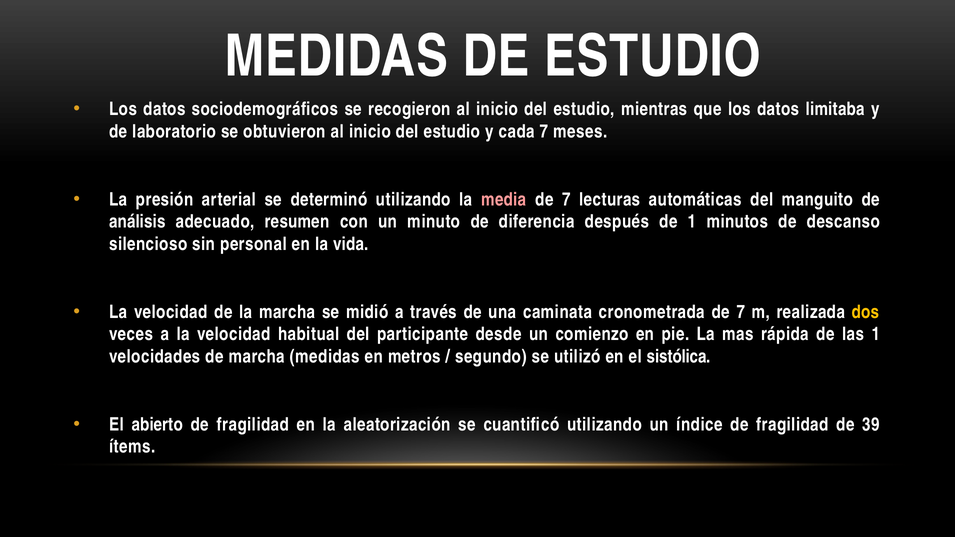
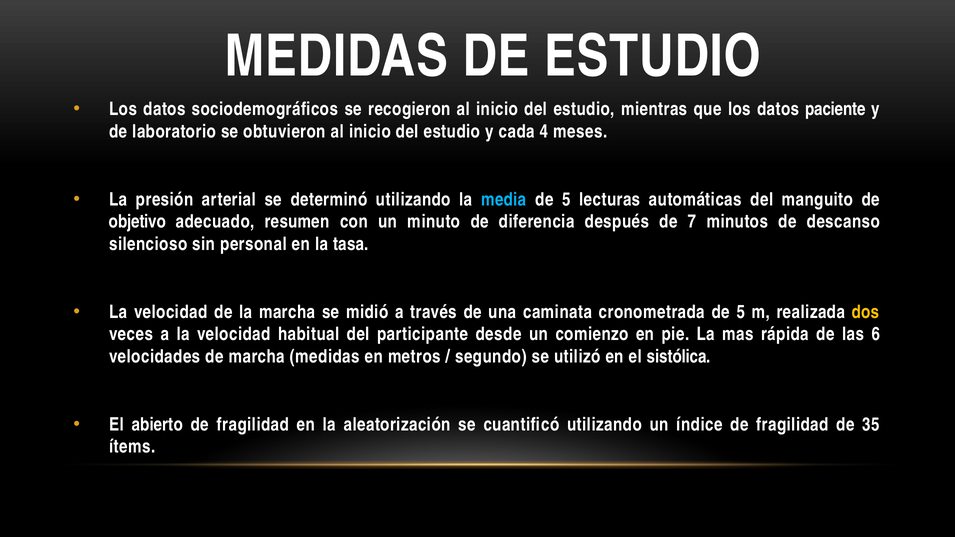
limitaba: limitaba -> paciente (835, 109)
cada 7: 7 -> 4 (544, 131)
media colour: pink -> light blue (504, 199)
7: 7 -> 5 (566, 199)
análisis: análisis -> objetivo (138, 222)
de 1: 1 -> 7 (692, 222)
vida: vida -> tasa (351, 244)
cronometrada de 7: 7 -> 5 (741, 312)
las 1: 1 -> 6 (876, 334)
39: 39 -> 35 (871, 425)
